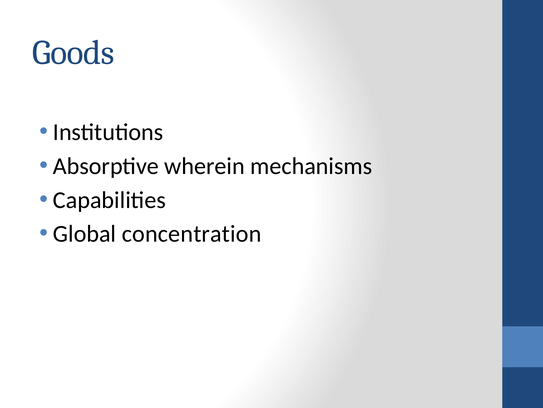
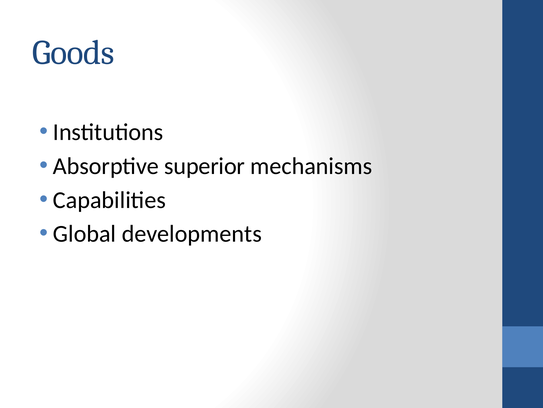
wherein: wherein -> superior (205, 166)
concentration: concentration -> developments (192, 233)
